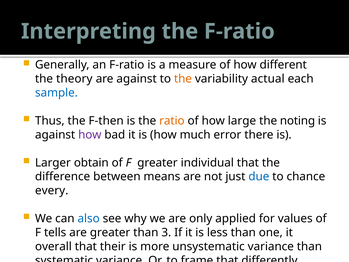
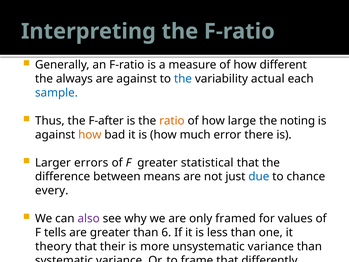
theory: theory -> always (74, 79)
the colour: orange -> blue (183, 79)
F-then: F-then -> F-after (106, 121)
how colour: purple -> orange (90, 135)
obtain: obtain -> errors (91, 163)
individual: individual -> statistical (207, 163)
also colour: blue -> purple (89, 218)
applied: applied -> framed (236, 218)
3: 3 -> 6 (166, 232)
overall: overall -> theory (53, 246)
